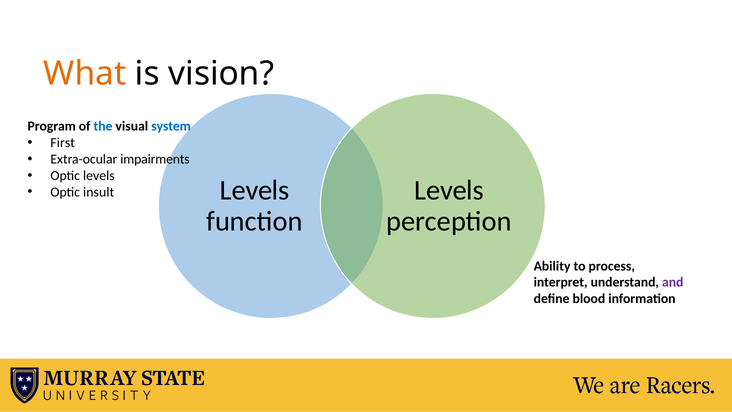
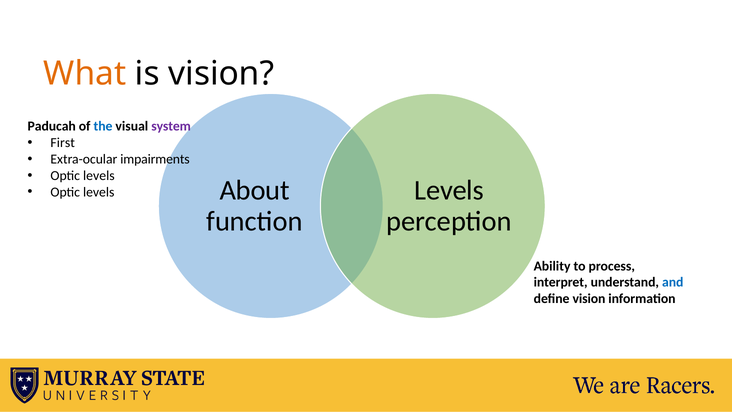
Program: Program -> Paducah (52, 126)
system colour: blue -> purple (171, 126)
Levels: Levels -> About (255, 190)
insult: insult -> levels (99, 192)
and colour: purple -> blue (673, 282)
define blood: blood -> vision (589, 299)
